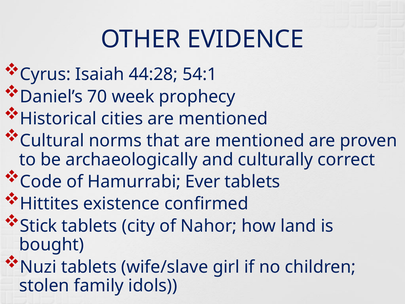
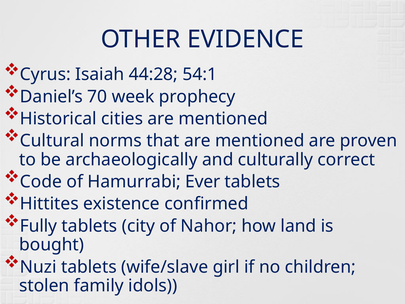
Stick: Stick -> Fully (39, 226)
